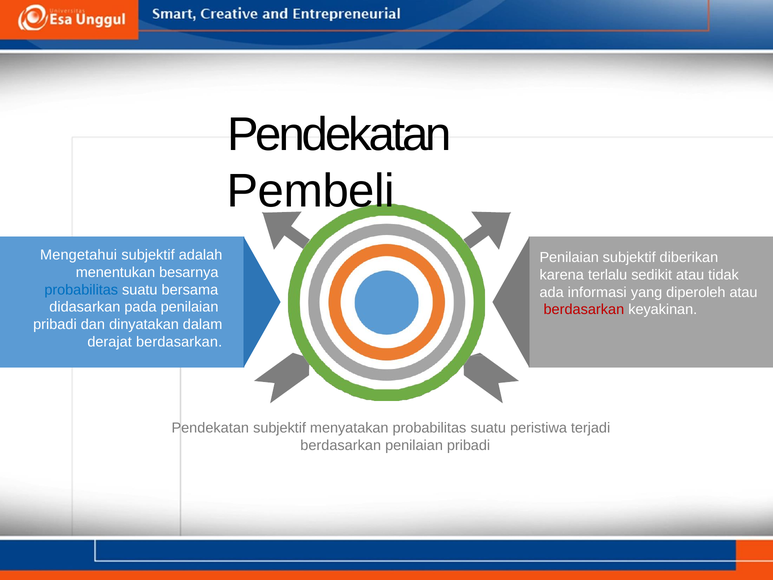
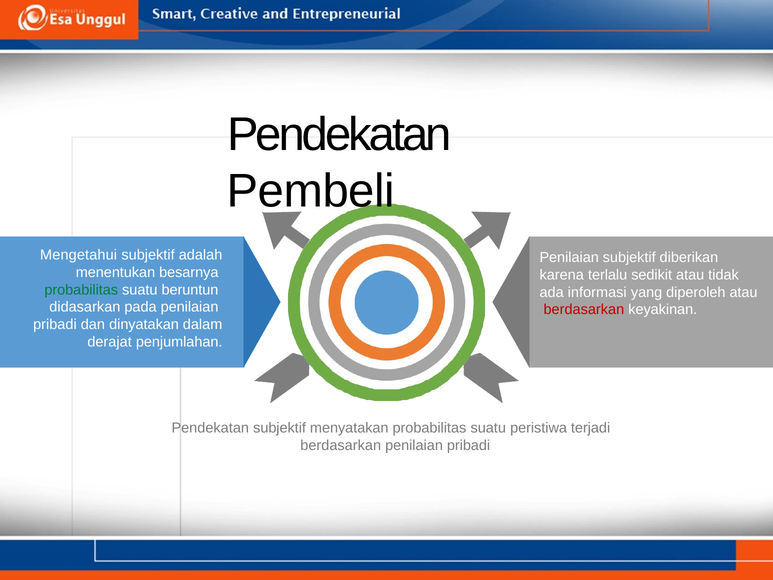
probabilitas colour: blue -> green (81, 290)
bersama: bersama -> beruntun (190, 290)
derajat berdasarkan: berdasarkan -> penjumlahan (179, 342)
